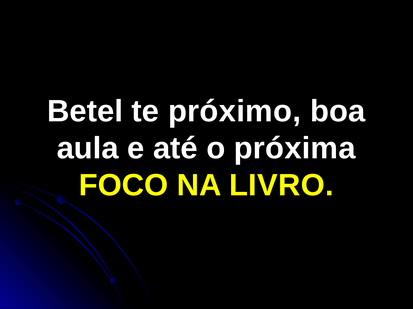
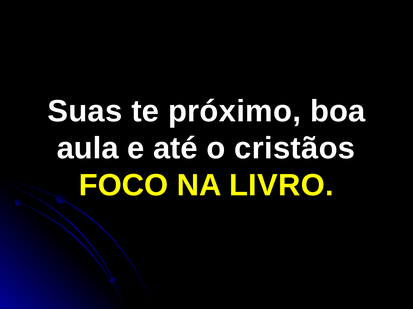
Betel: Betel -> Suas (85, 112)
próxima: próxima -> cristãos (295, 149)
